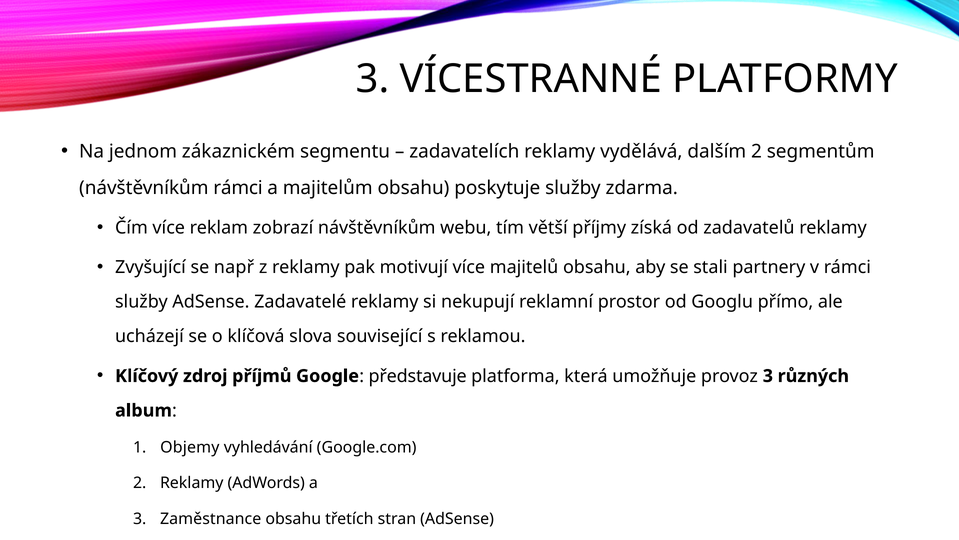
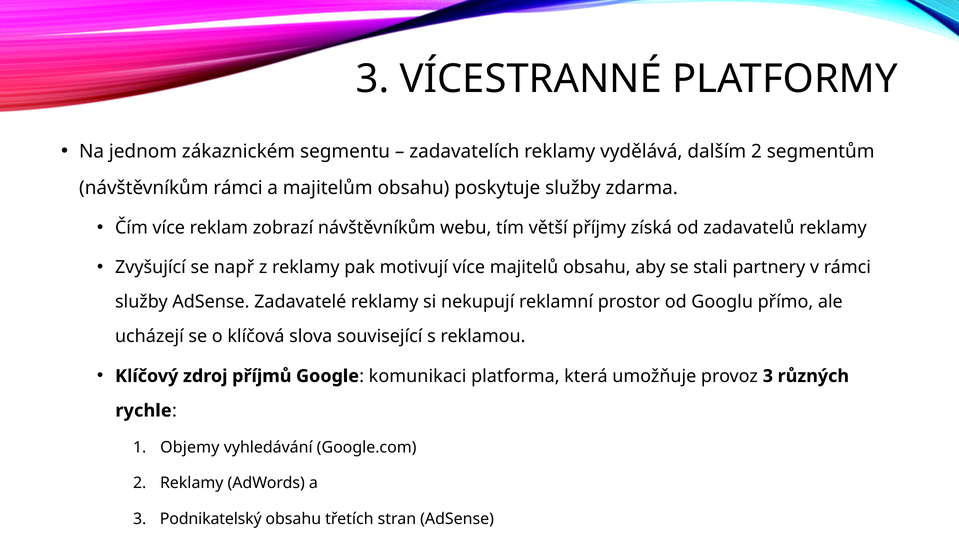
představuje: představuje -> komunikaci (418, 376)
album: album -> rychle (143, 410)
Zaměstnance: Zaměstnance -> Podnikatelský (211, 518)
